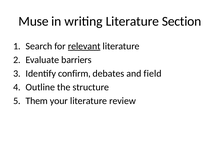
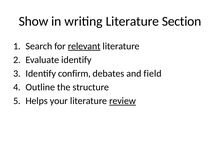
Muse: Muse -> Show (34, 21)
Evaluate barriers: barriers -> identify (76, 60)
Them: Them -> Helps (37, 101)
review underline: none -> present (123, 101)
